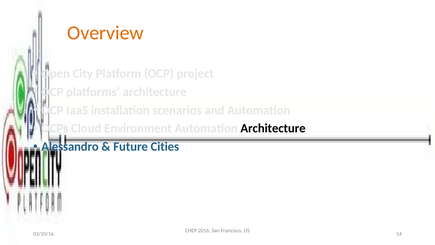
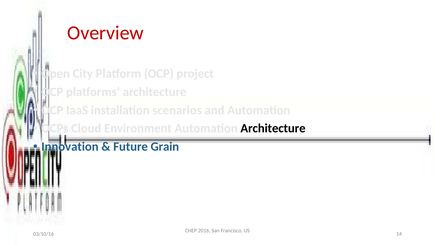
Overview colour: orange -> red (106, 33)
Alessandro: Alessandro -> Innovation (70, 147)
Cities: Cities -> Grain (165, 147)
